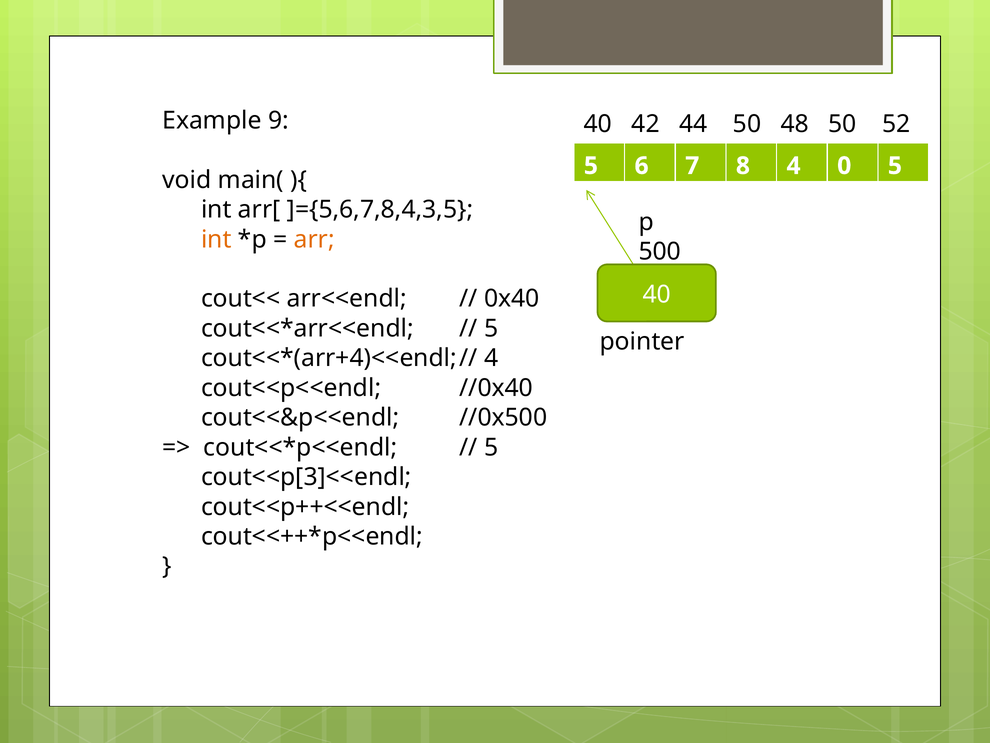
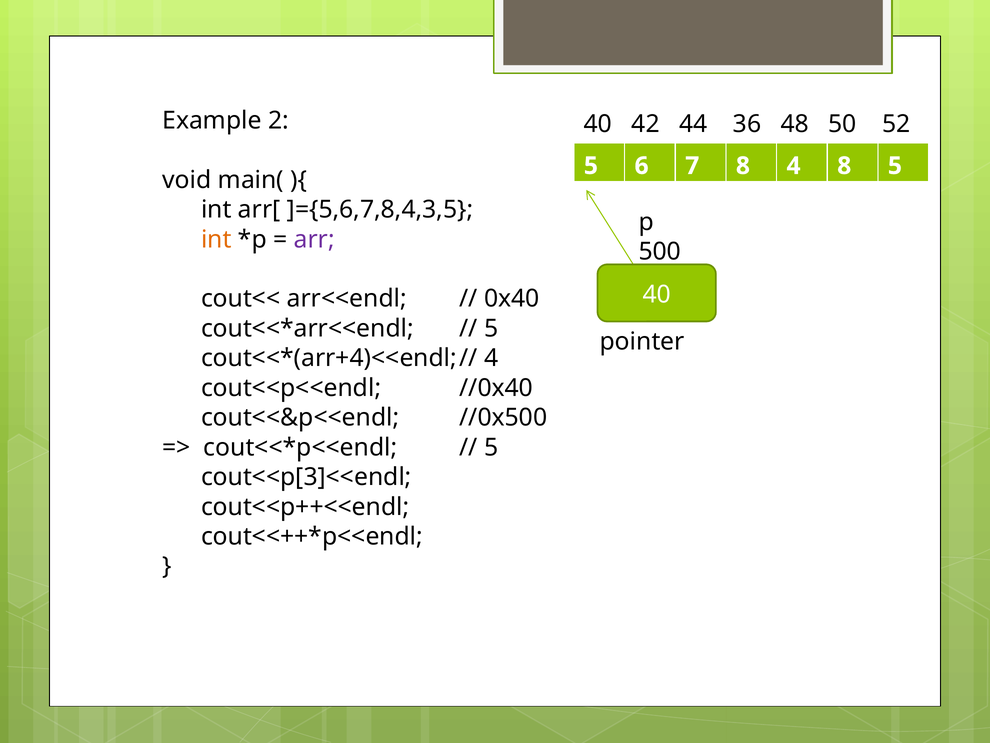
9: 9 -> 2 (278, 120)
44 50: 50 -> 36 (747, 124)
4 0: 0 -> 8 (844, 166)
arr colour: orange -> purple (314, 239)
